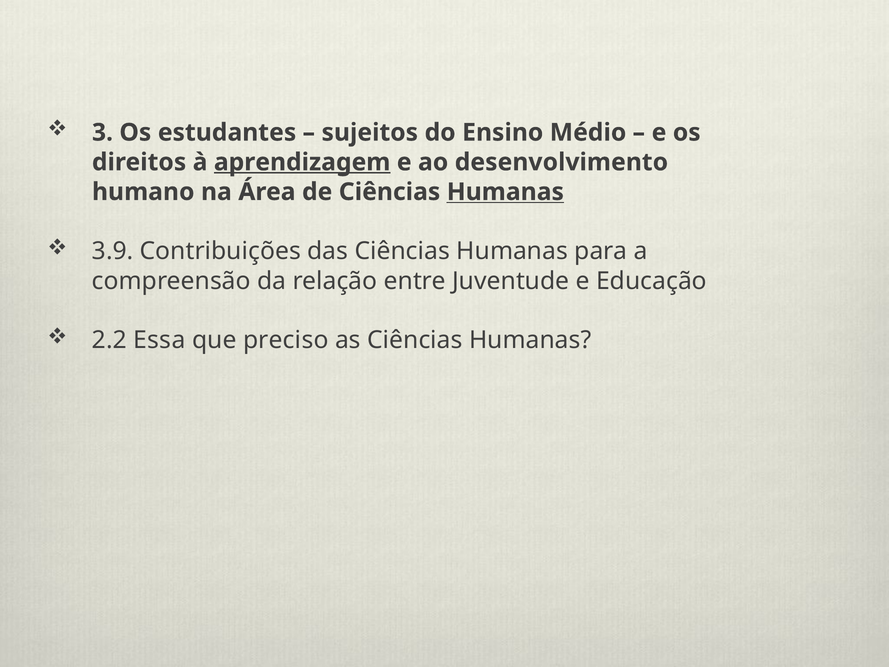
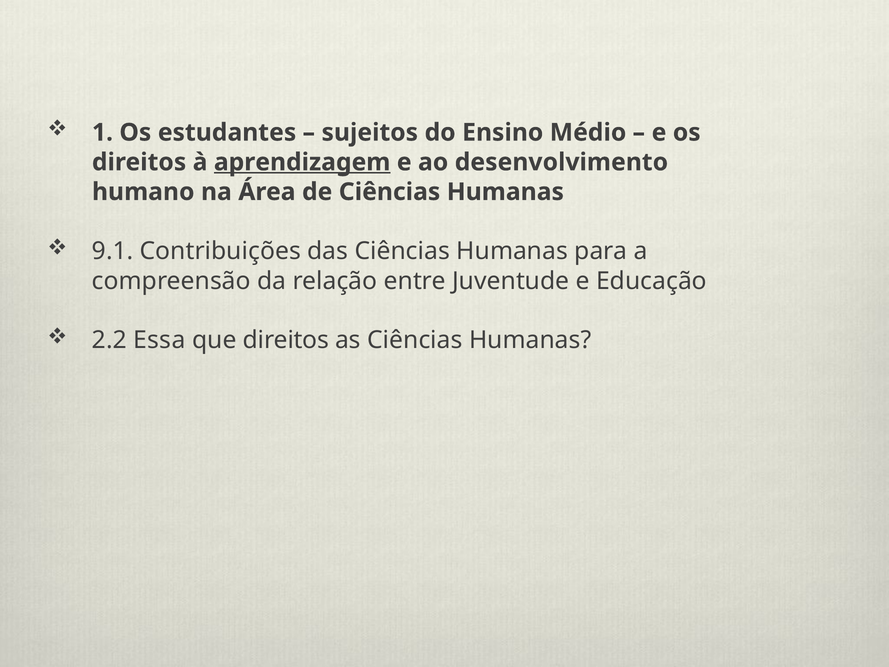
3: 3 -> 1 (102, 132)
Humanas underline: present -> none (505, 192)
3.9: 3.9 -> 9.1 (113, 251)
que preciso: preciso -> direitos (286, 340)
